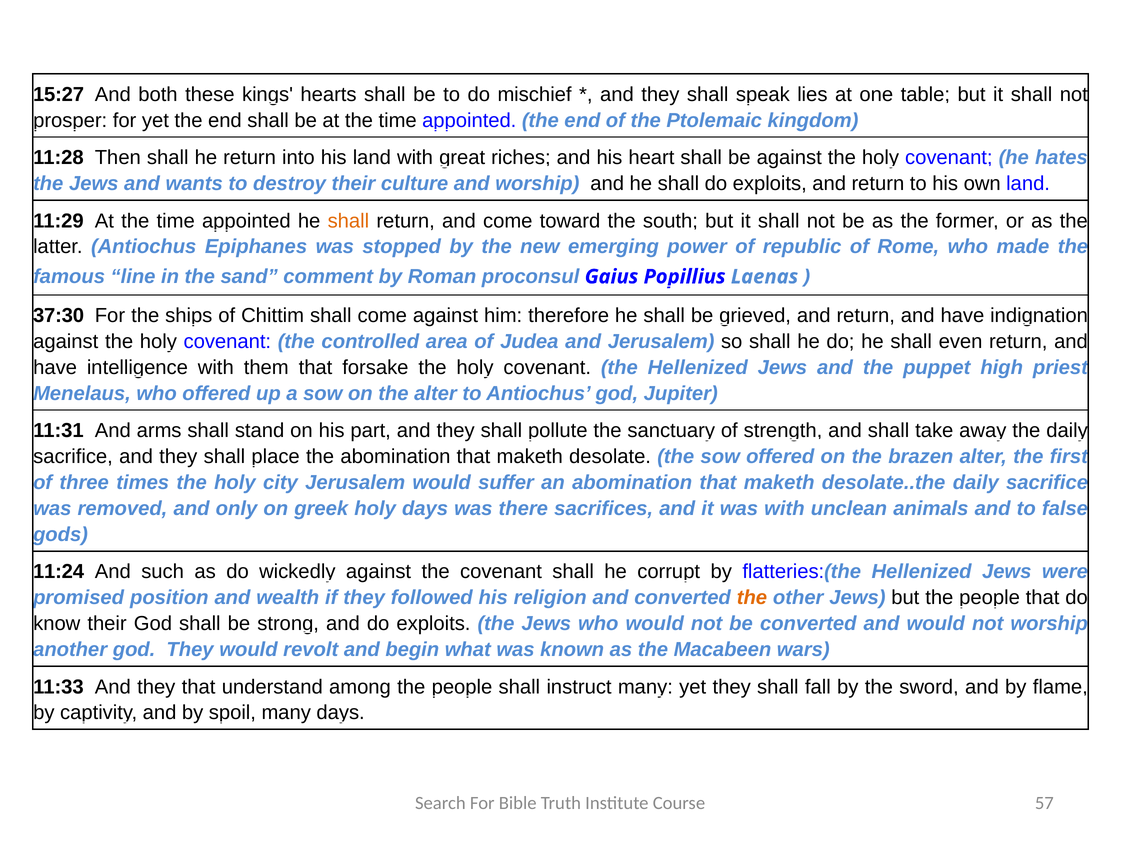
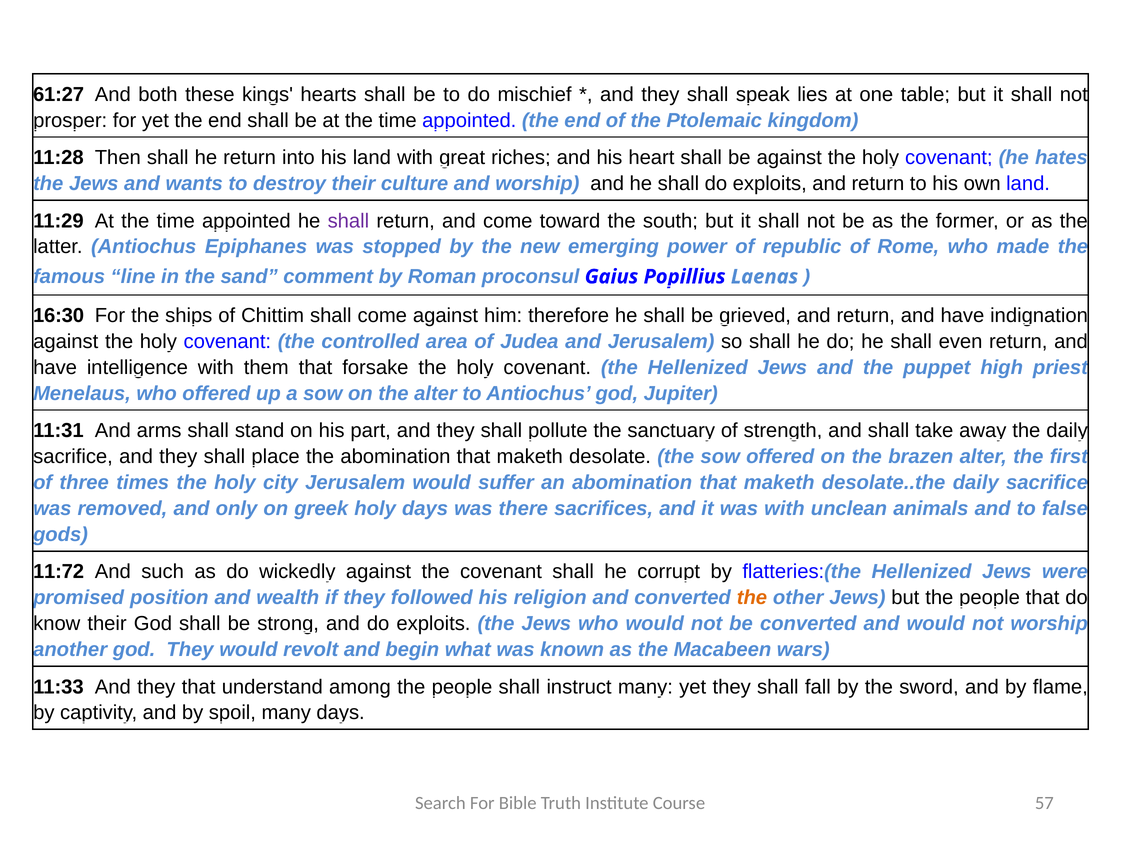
15:27: 15:27 -> 61:27 (59, 94)
shall colour: orange -> purple (348, 221)
37:30: 37:30 -> 16:30 (59, 315)
11:24: 11:24 -> 11:72 (59, 572)
